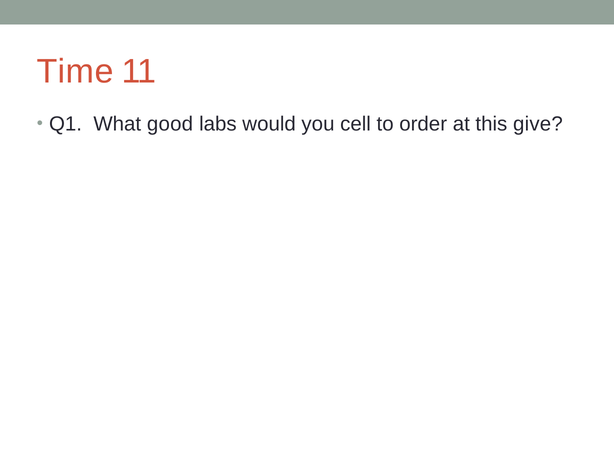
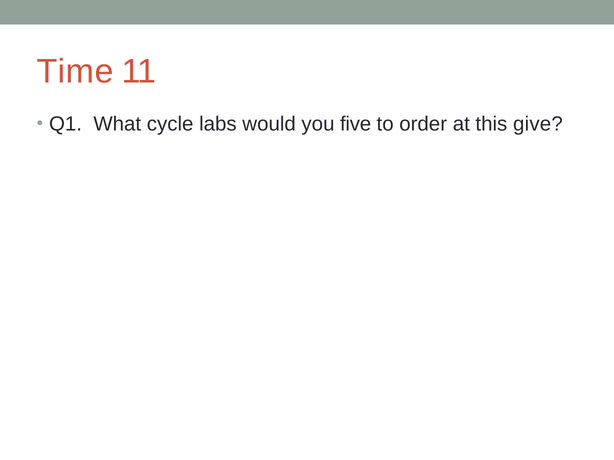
good: good -> cycle (170, 124)
cell: cell -> five (356, 124)
